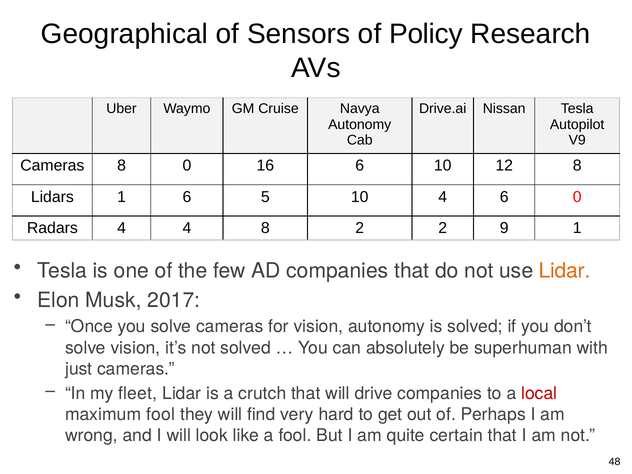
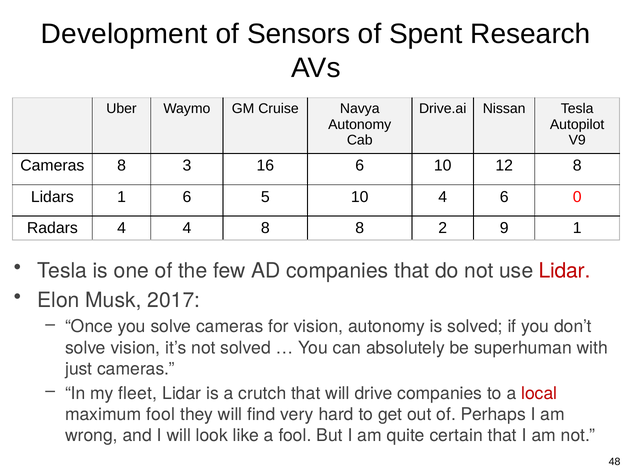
Geographical: Geographical -> Development (124, 34)
Policy: Policy -> Spent (426, 34)
8 0: 0 -> 3 (187, 166)
8 2: 2 -> 8 (360, 228)
Lidar colour: orange -> red (565, 271)
